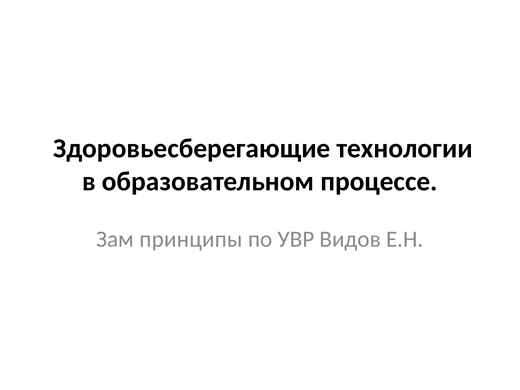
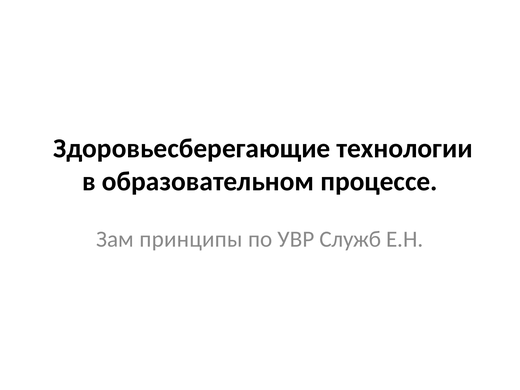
Видов: Видов -> Служб (350, 239)
